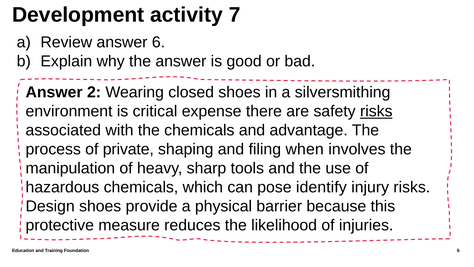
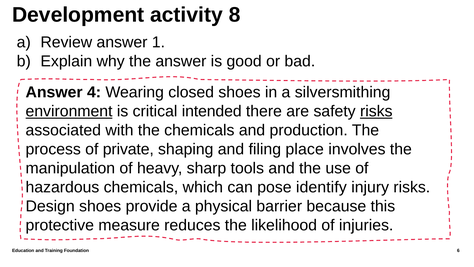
7: 7 -> 8 (235, 15)
answer 6: 6 -> 1 (158, 42)
2: 2 -> 4 (94, 92)
environment underline: none -> present (69, 111)
expense: expense -> intended (212, 111)
advantage: advantage -> production (309, 130)
when: when -> place (305, 149)
